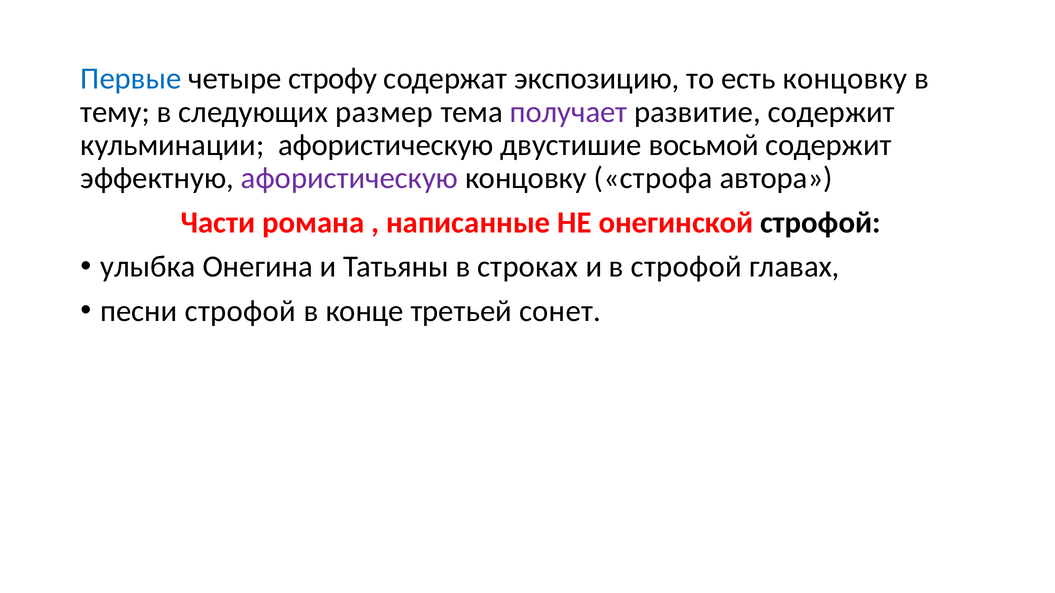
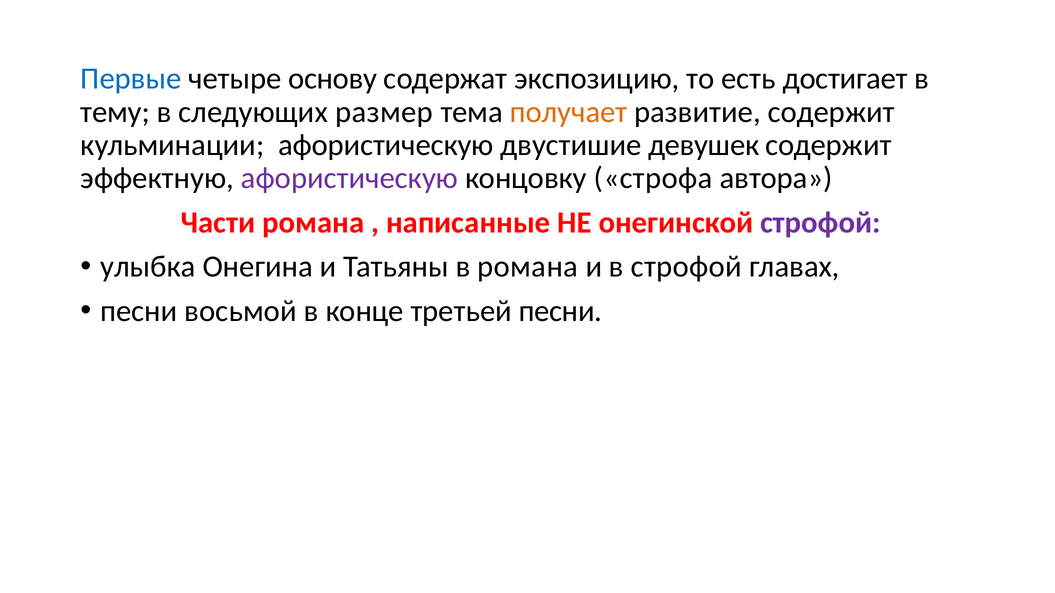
строфу: строфу -> основу (333, 79)
есть концовку: концовку -> достигает (845, 79)
получает colour: purple -> orange (569, 112)
восьмой: восьмой -> девушек (704, 145)
строфой colour: black -> purple (820, 223)
в строках: строках -> романа (528, 267)
песни строфой: строфой -> восьмой (241, 311)
третьей сонет: сонет -> песни (560, 311)
